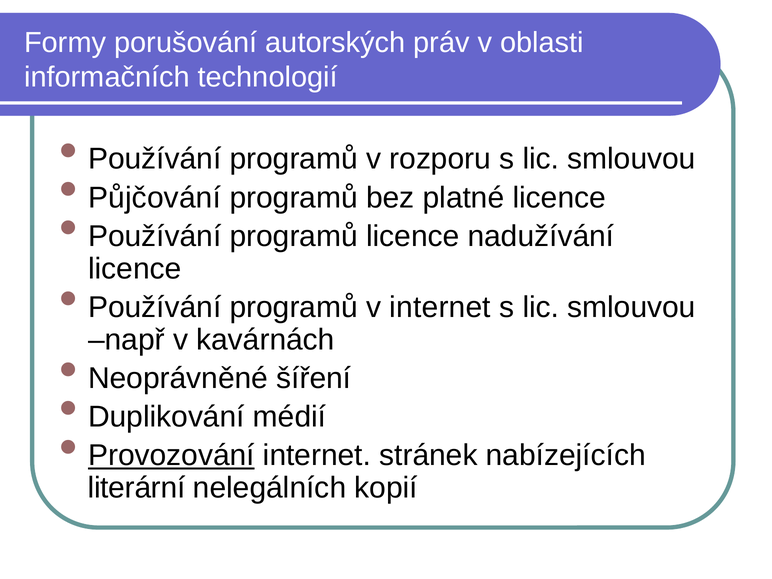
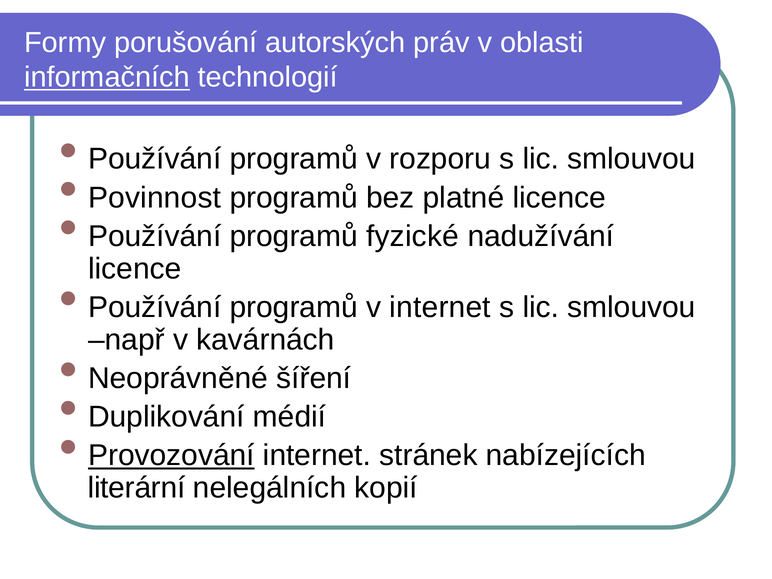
informačních underline: none -> present (107, 77)
Půjčování: Půjčování -> Povinnost (155, 198)
programů licence: licence -> fyzické (413, 236)
